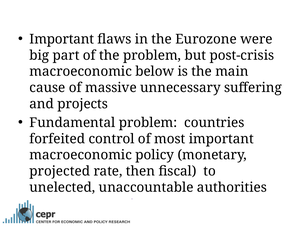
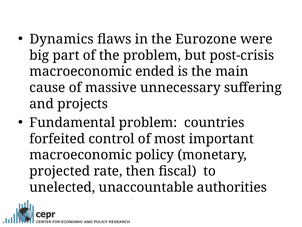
Important: Important -> Dynamics (62, 39)
below: below -> ended (155, 71)
